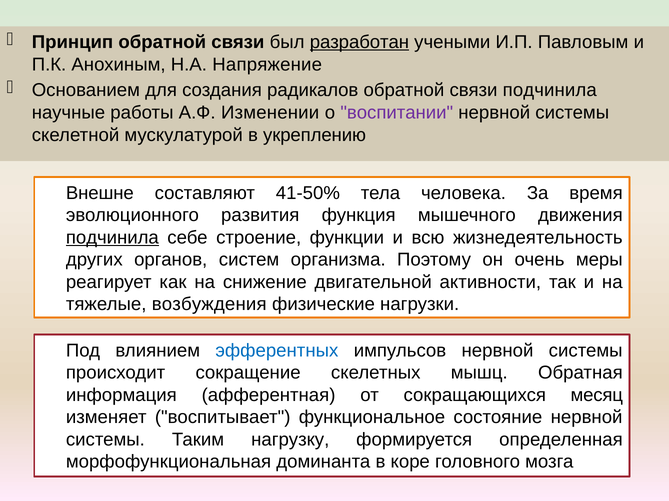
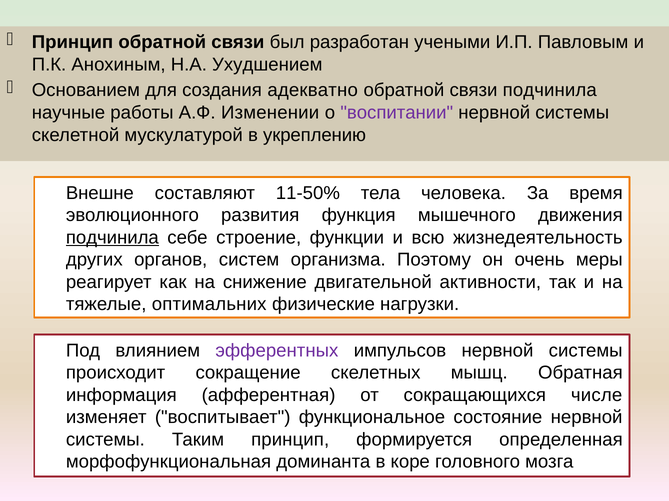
разработан underline: present -> none (359, 42)
Напряжение: Напряжение -> Ухудшением (267, 64)
радикалов: радикалов -> адекватно (313, 90)
41-50%: 41-50% -> 11-50% (308, 193)
возбуждения: возбуждения -> оптимальних (209, 305)
эфферентных colour: blue -> purple (277, 351)
месяц: месяц -> числе (597, 396)
Таким нагрузку: нагрузку -> принцип (290, 440)
